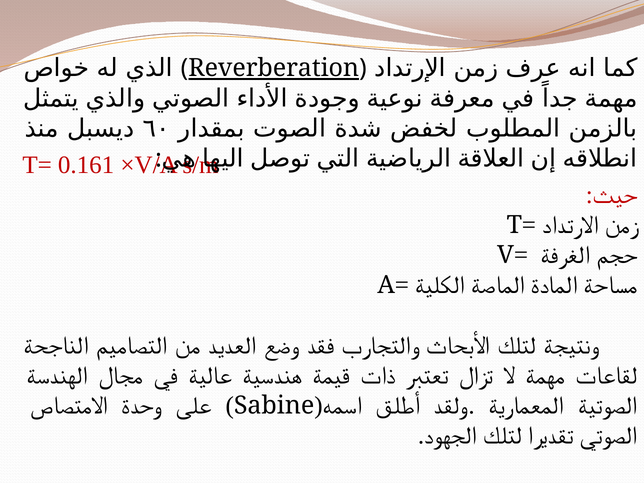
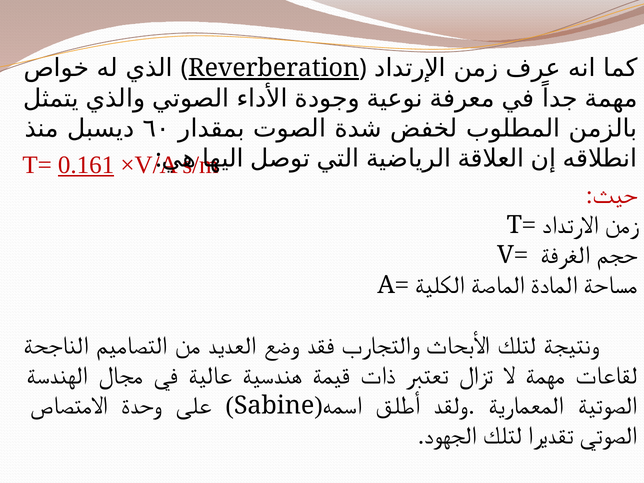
0.161 underline: none -> present (86, 165)
